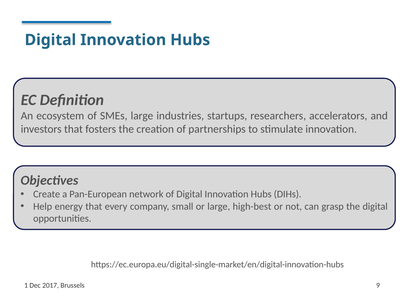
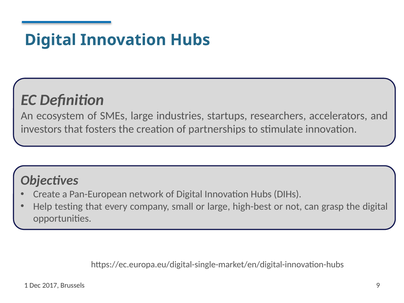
energy: energy -> testing (69, 206)
